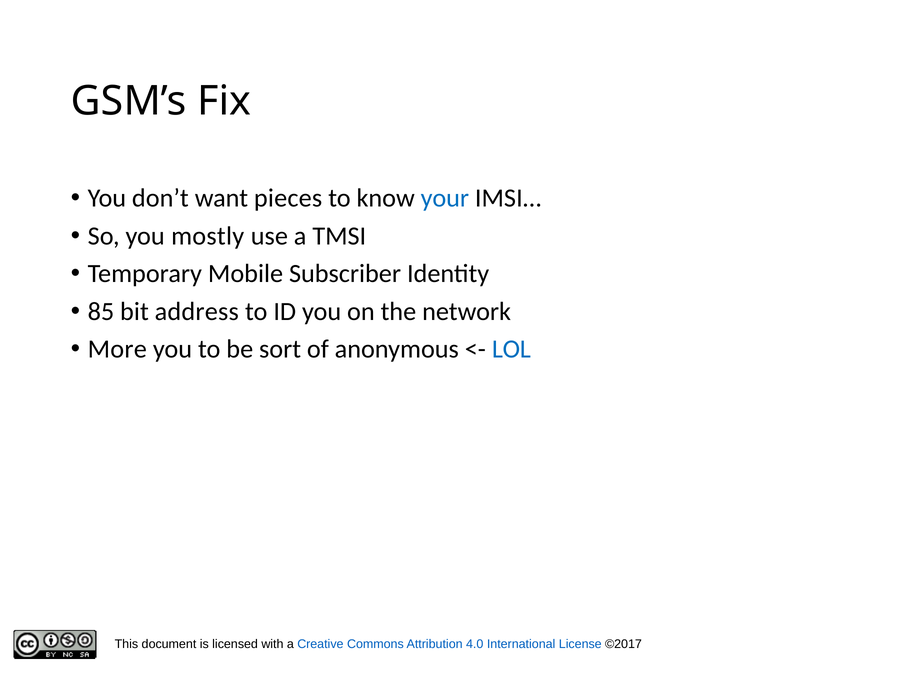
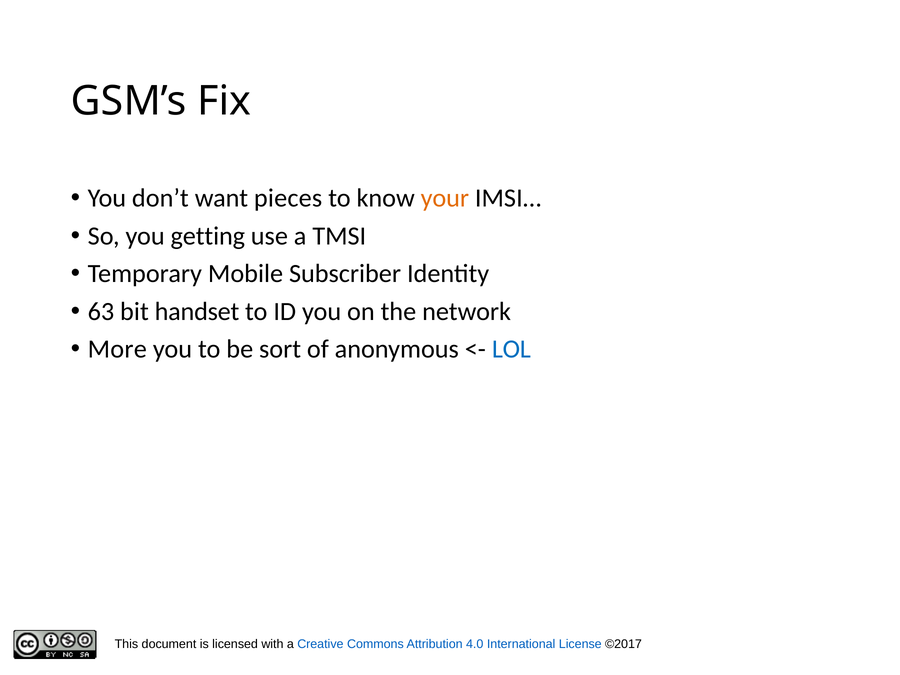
your colour: blue -> orange (445, 198)
mostly: mostly -> getting (208, 236)
85: 85 -> 63 (101, 311)
address: address -> handset (197, 311)
